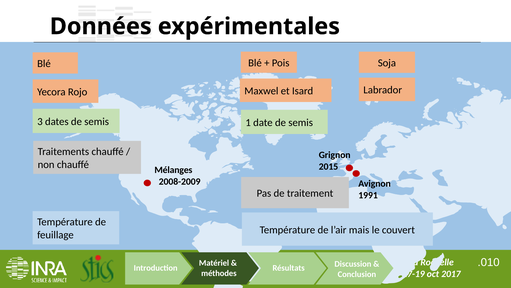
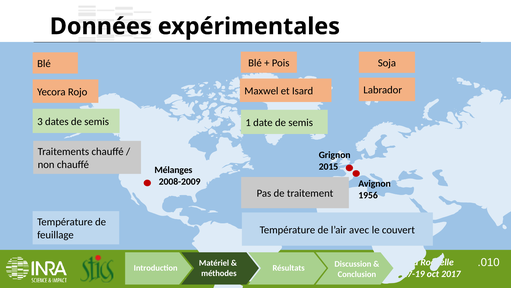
1991: 1991 -> 1956 (368, 195)
mais: mais -> avec (359, 229)
